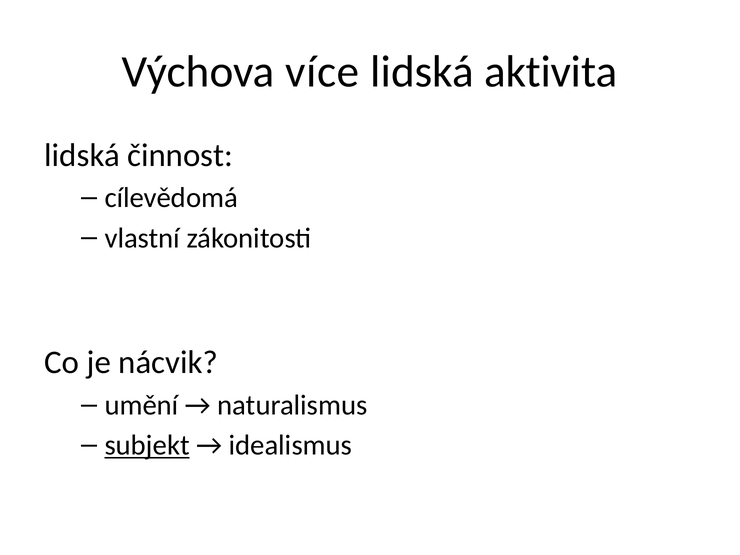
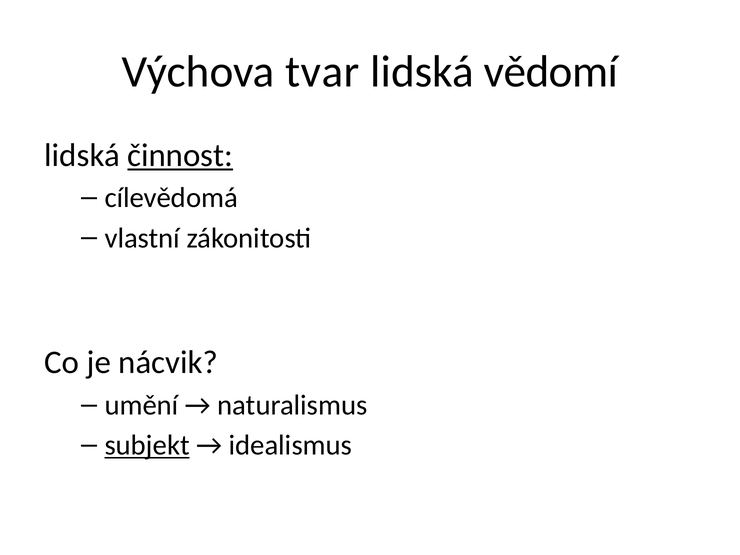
více: více -> tvar (322, 72)
aktivita: aktivita -> vědomí (551, 72)
činnost underline: none -> present (180, 155)
